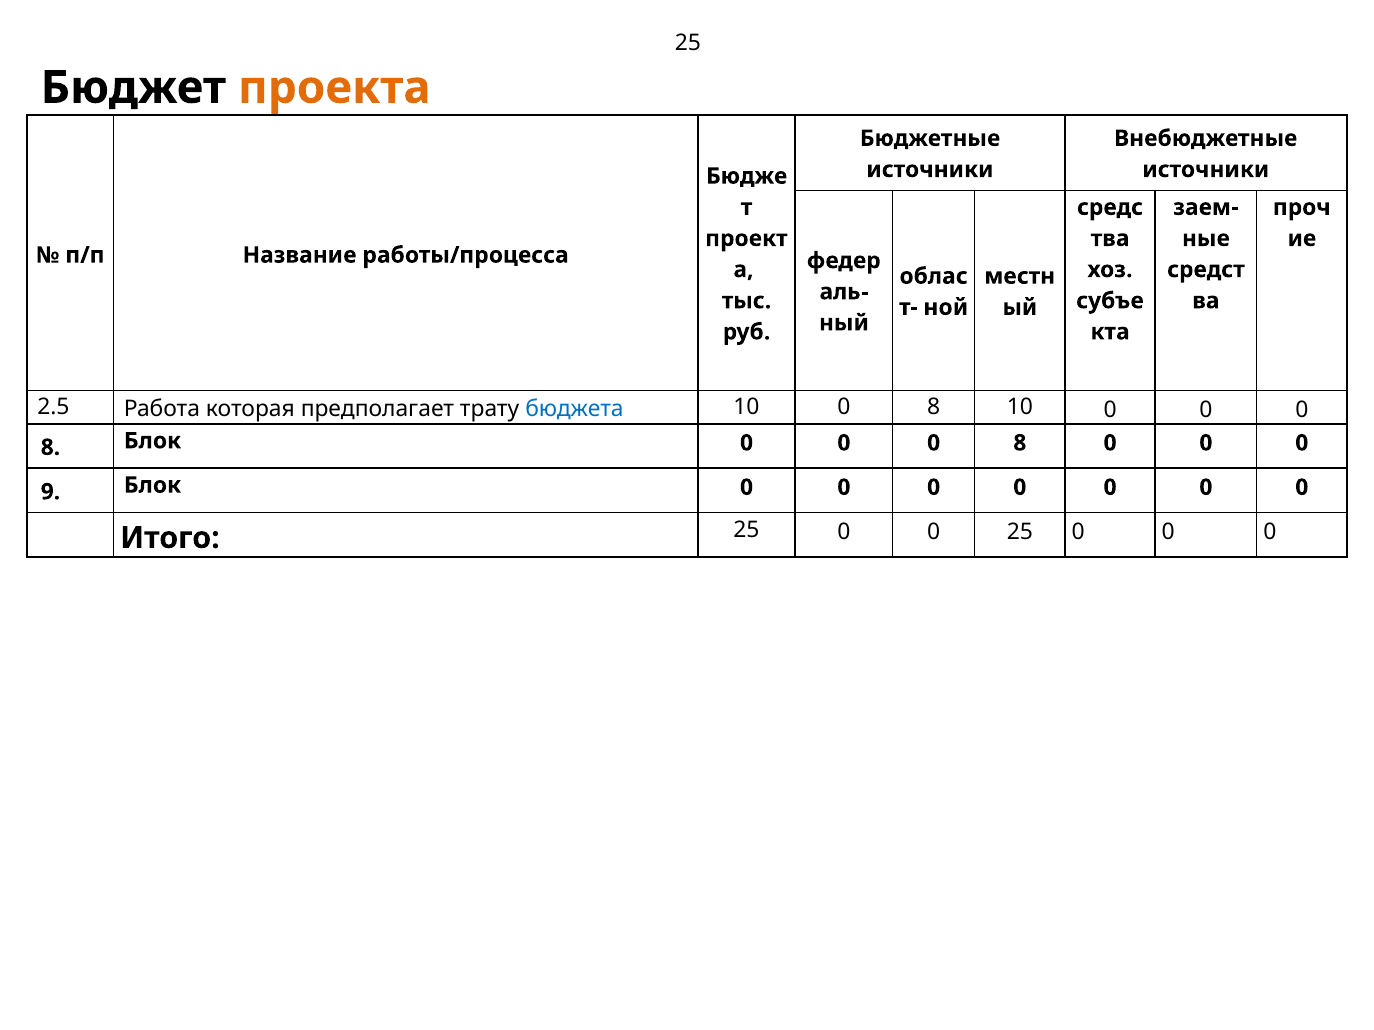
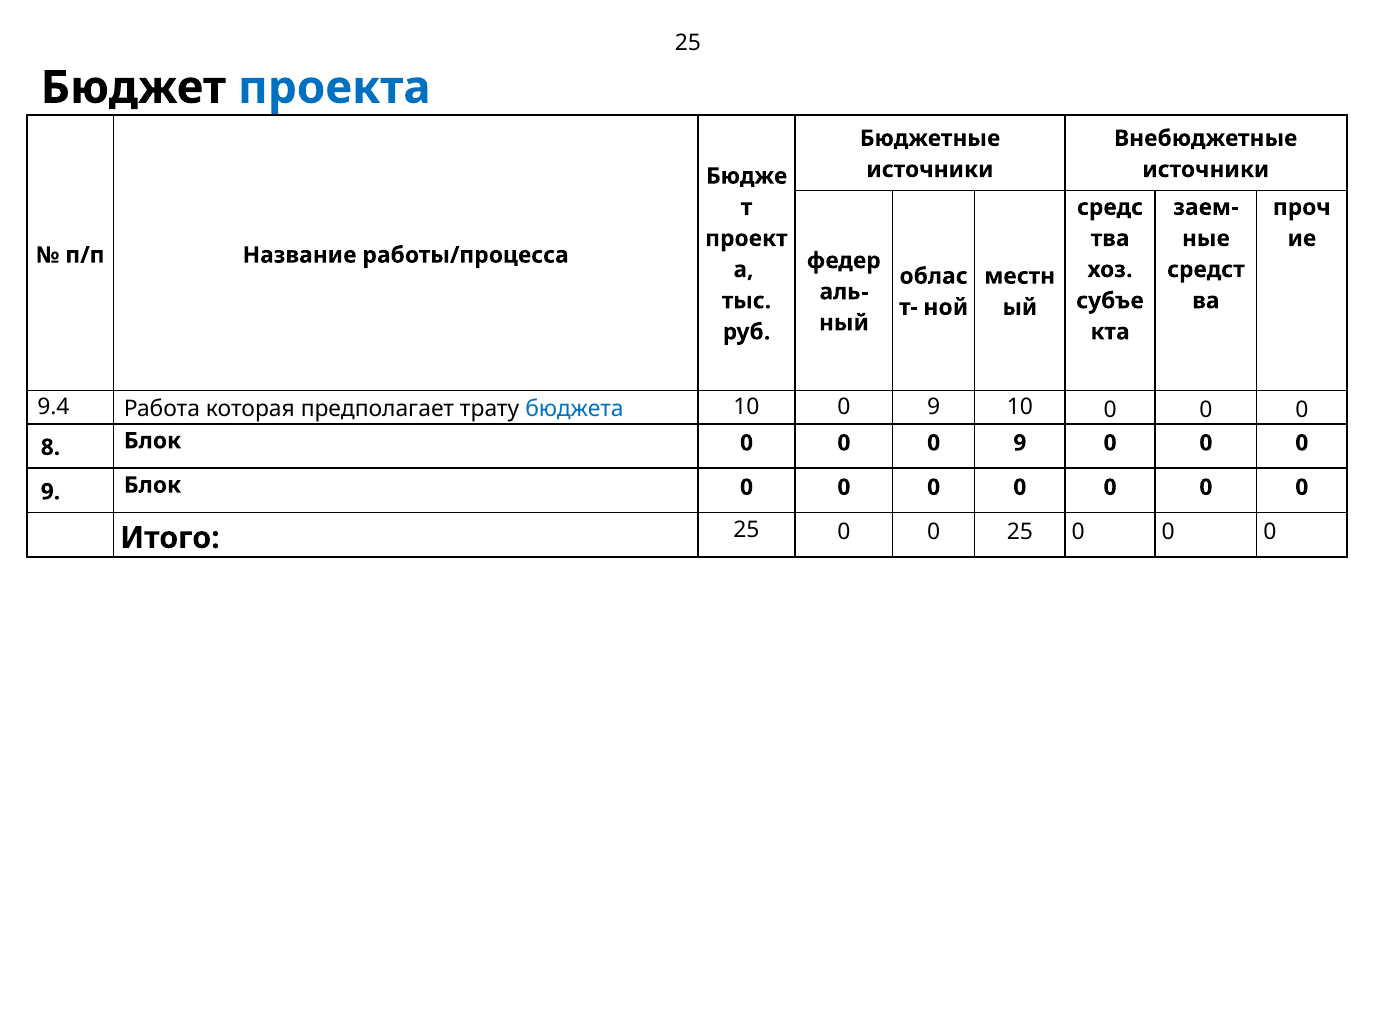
проекта colour: orange -> blue (334, 88)
2.5: 2.5 -> 9.4 (53, 408)
10 0 8: 8 -> 9 (934, 408)
8: 8 -> 9 (1020, 443)
